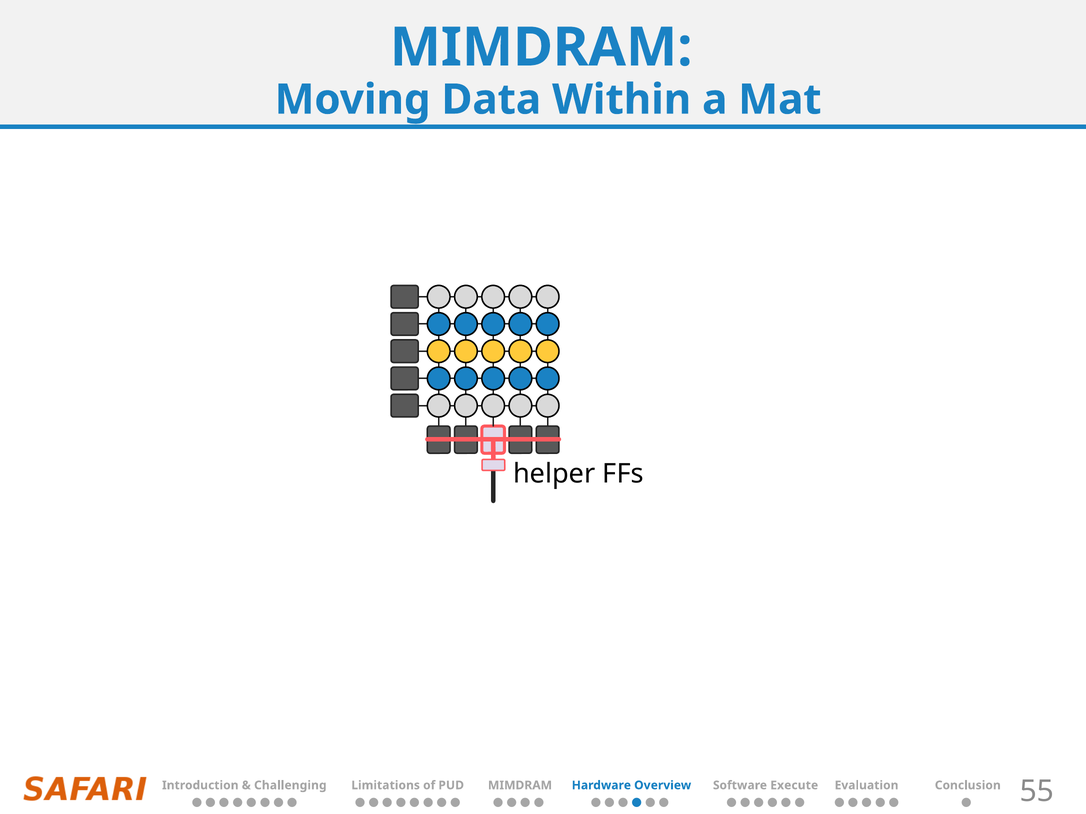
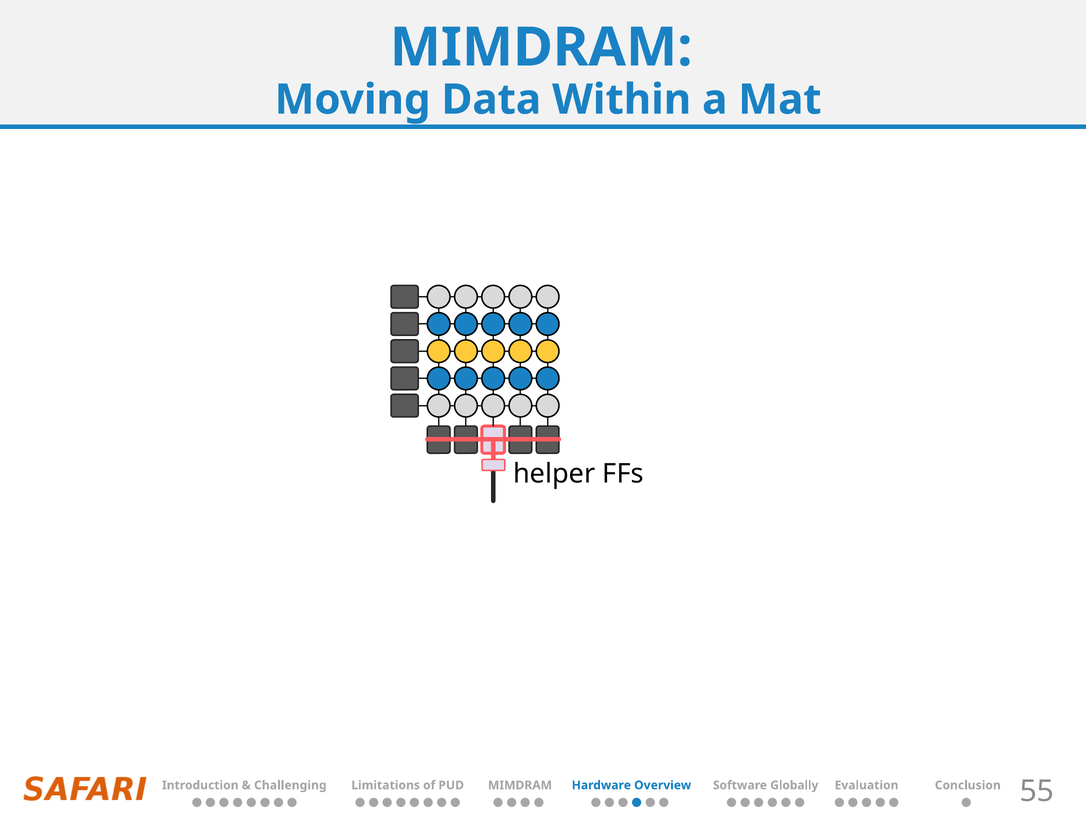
Execute: Execute -> Globally (794, 786)
